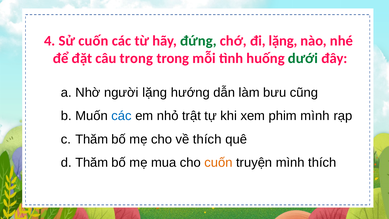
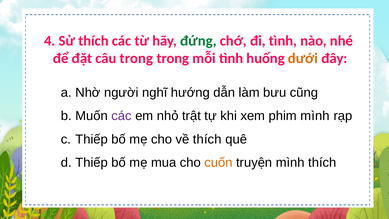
Sử cuốn: cuốn -> thích (93, 41)
đi lặng: lặng -> tình (283, 41)
dưới colour: green -> orange (303, 58)
người lặng: lặng -> nghĩ (155, 93)
các colour: blue -> purple (122, 116)
Thăm: Thăm -> Thiếp (92, 139)
Thăm: Thăm -> Thiếp (92, 163)
